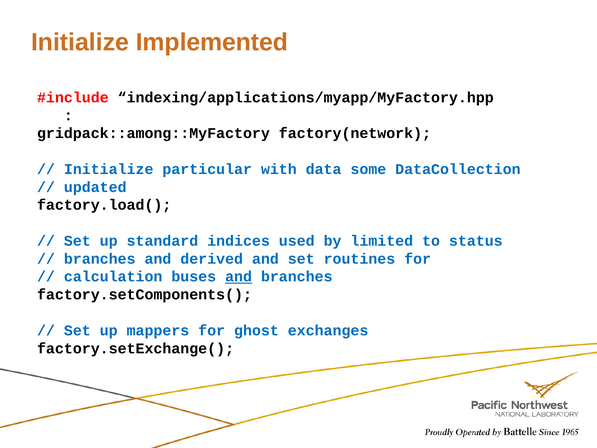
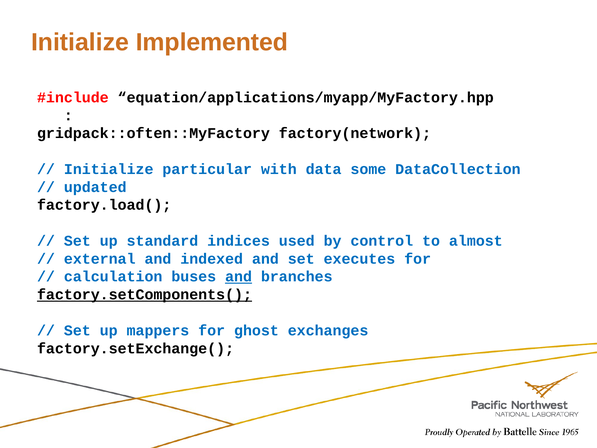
indexing/applications/myapp/MyFactory.hpp: indexing/applications/myapp/MyFactory.hpp -> equation/applications/myapp/MyFactory.hpp (306, 97)
gridpack::among::MyFactory: gridpack::among::MyFactory -> gridpack::often::MyFactory (153, 133)
limited: limited -> control (382, 241)
status: status -> almost (476, 241)
branches: branches -> external (100, 259)
derived: derived -> indexed (212, 259)
routines: routines -> executes (359, 259)
factory.setComponents( underline: none -> present (145, 294)
